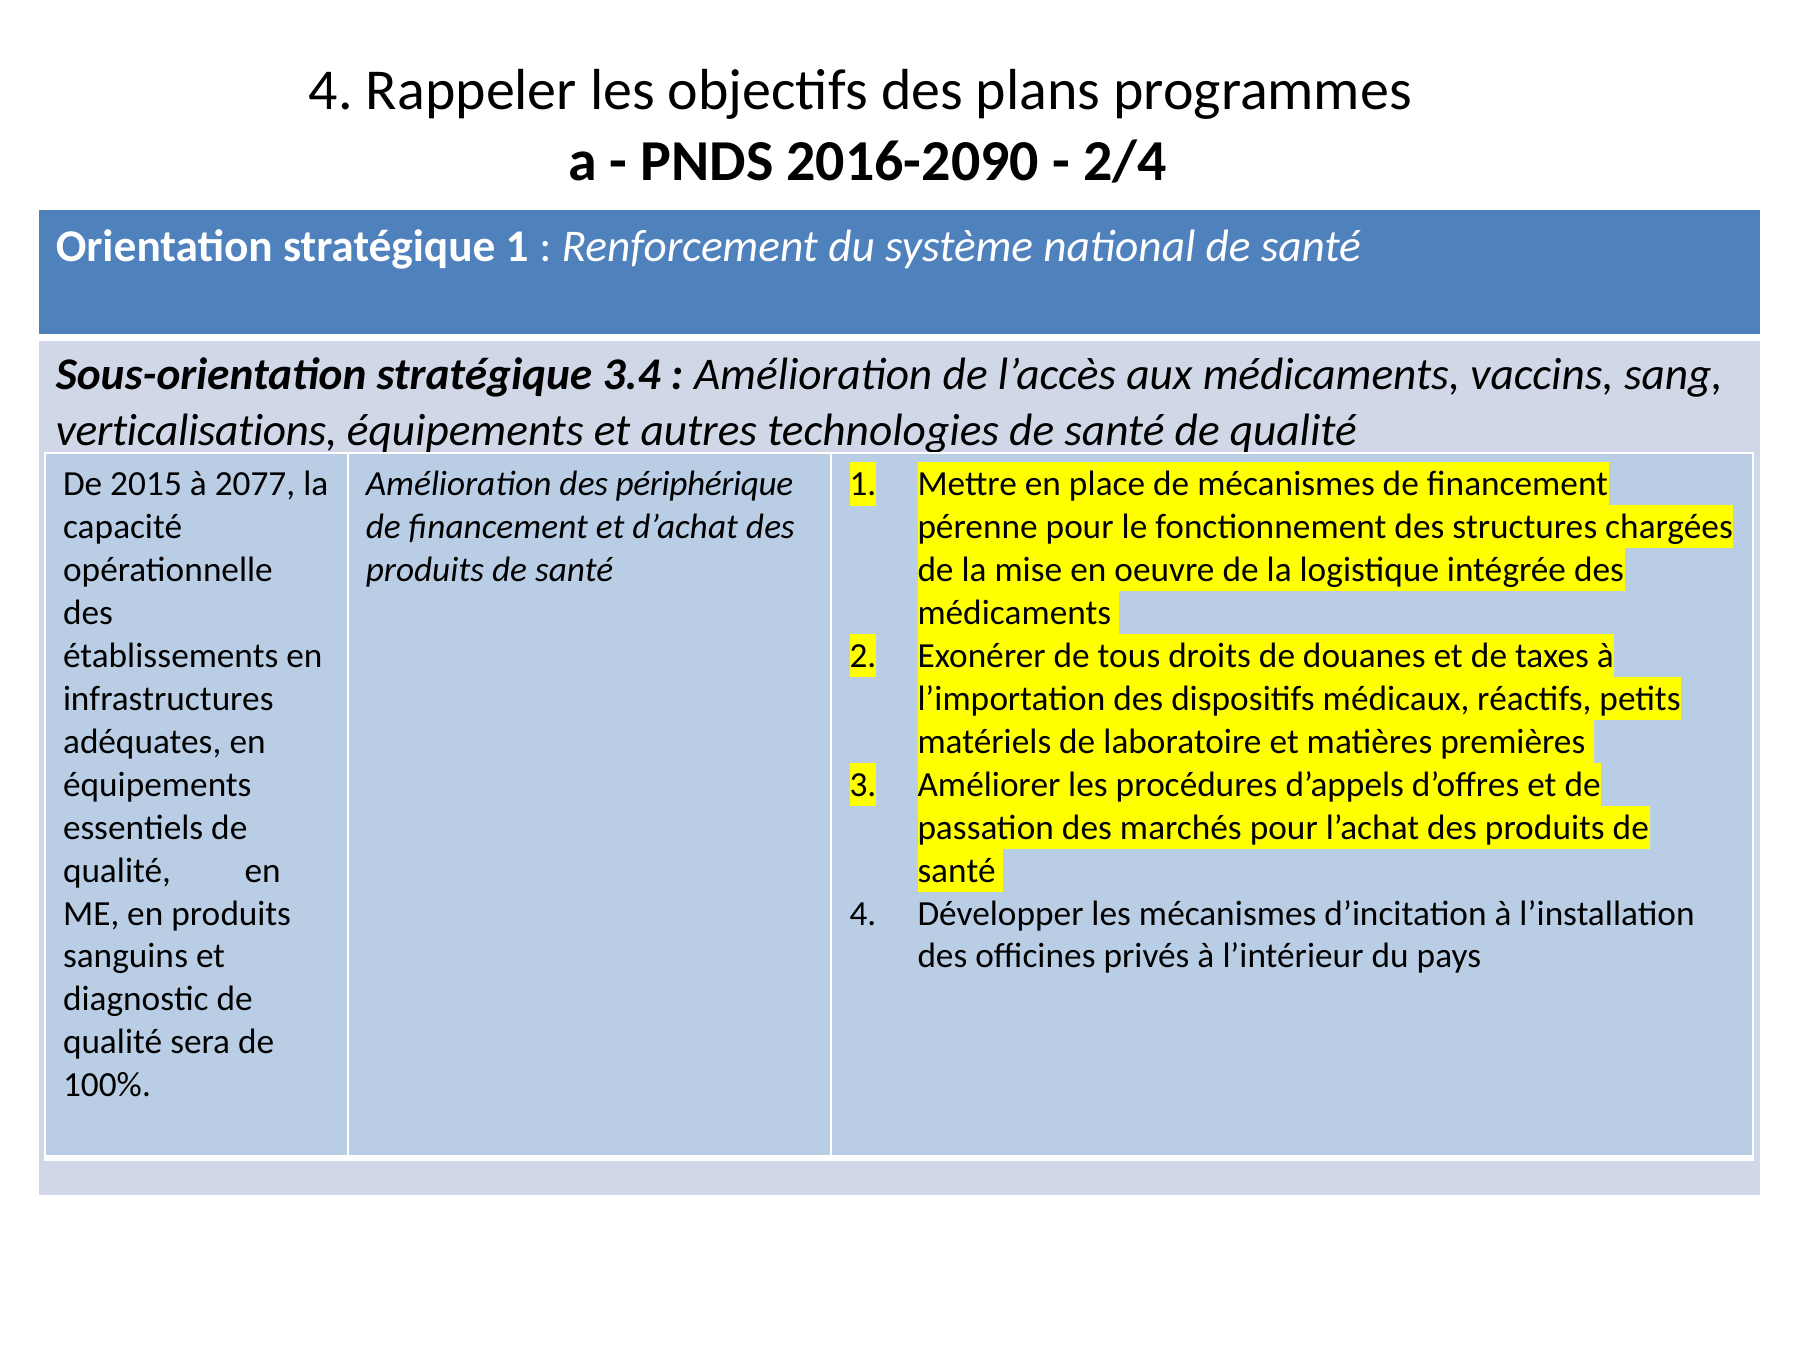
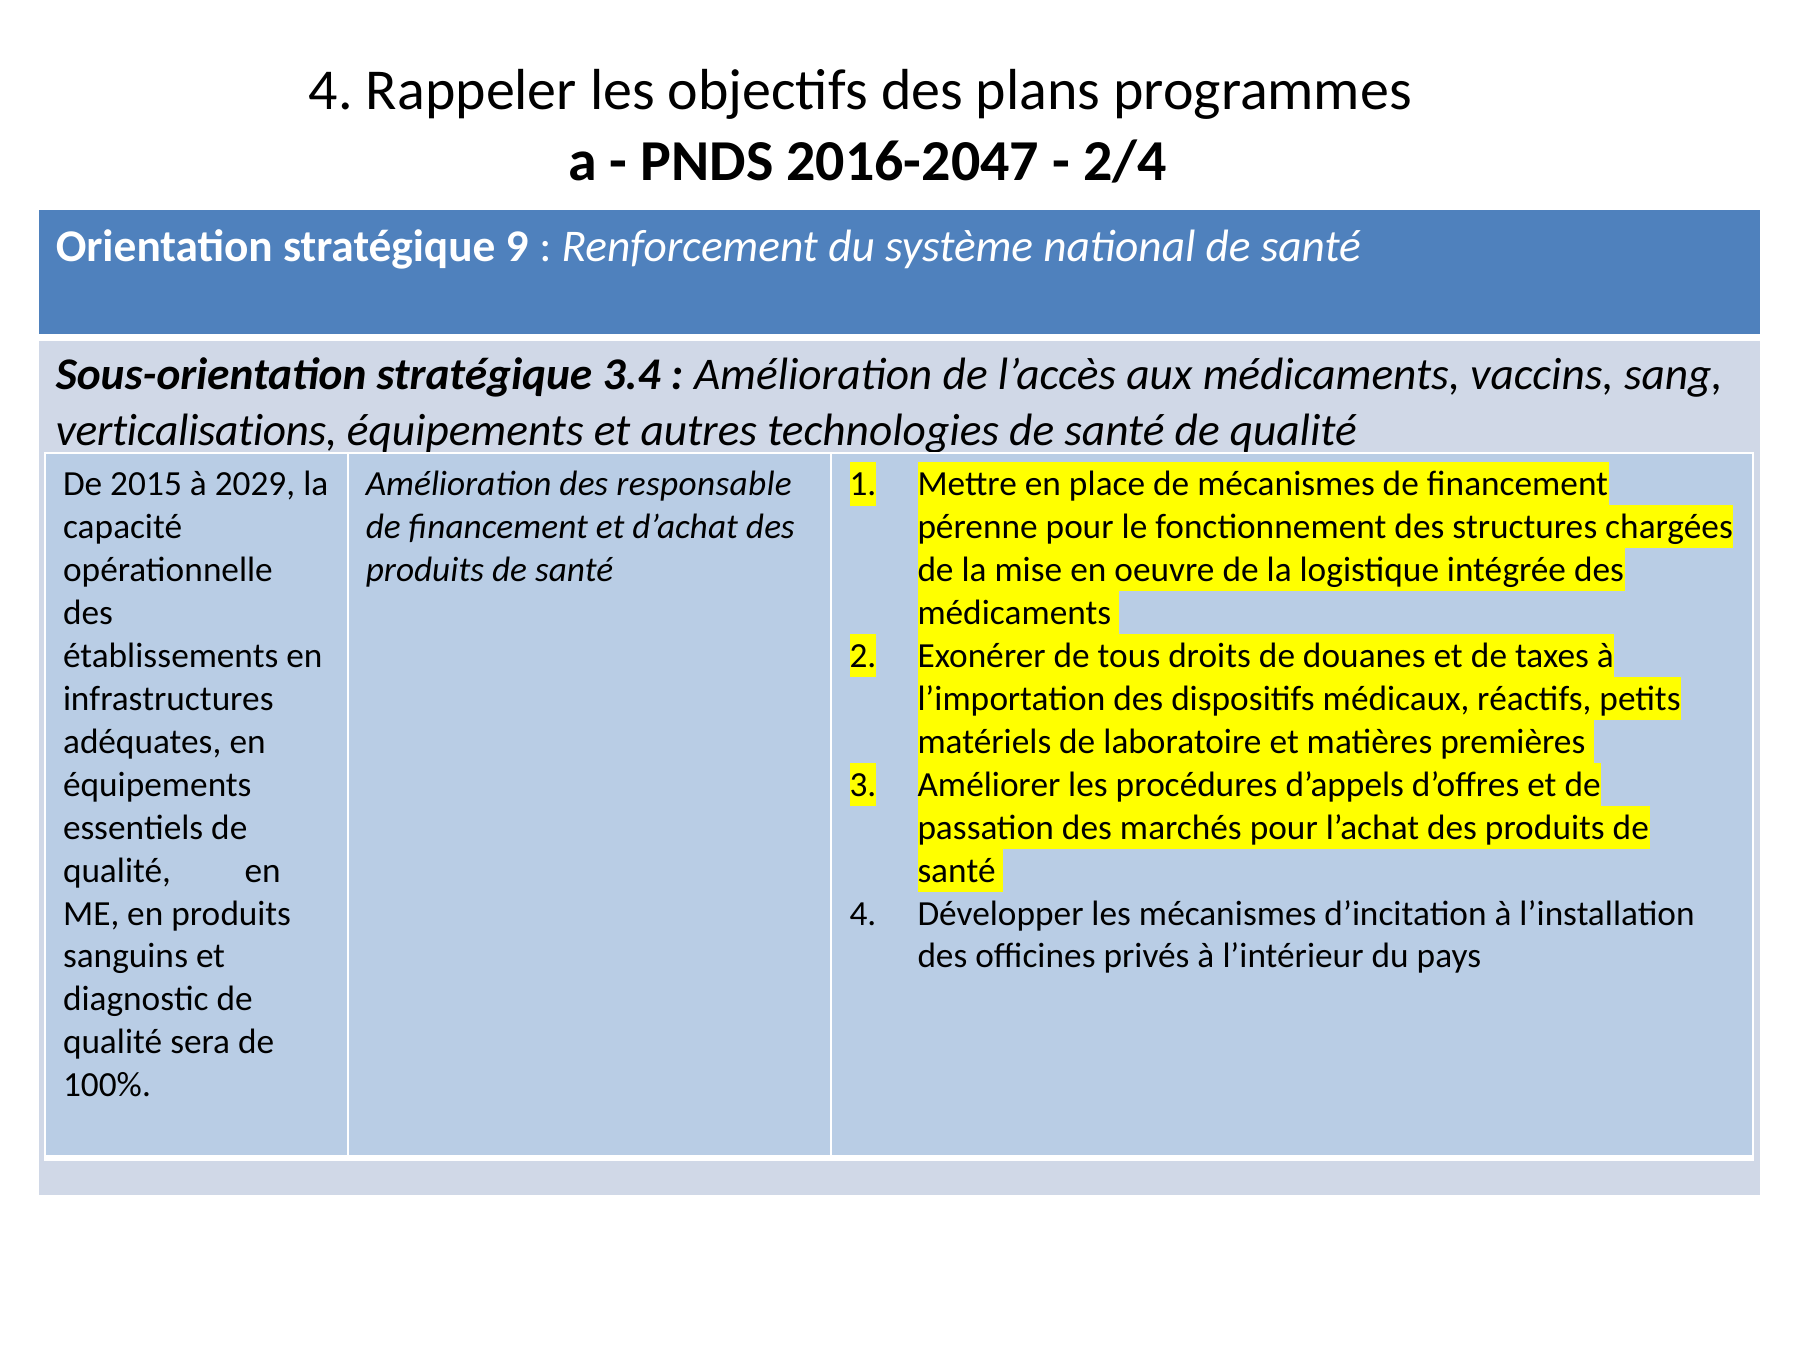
2016-2090: 2016-2090 -> 2016-2047 (913, 162)
stratégique 1: 1 -> 9 (517, 246)
2077: 2077 -> 2029 (255, 484)
périphérique: périphérique -> responsable (704, 484)
